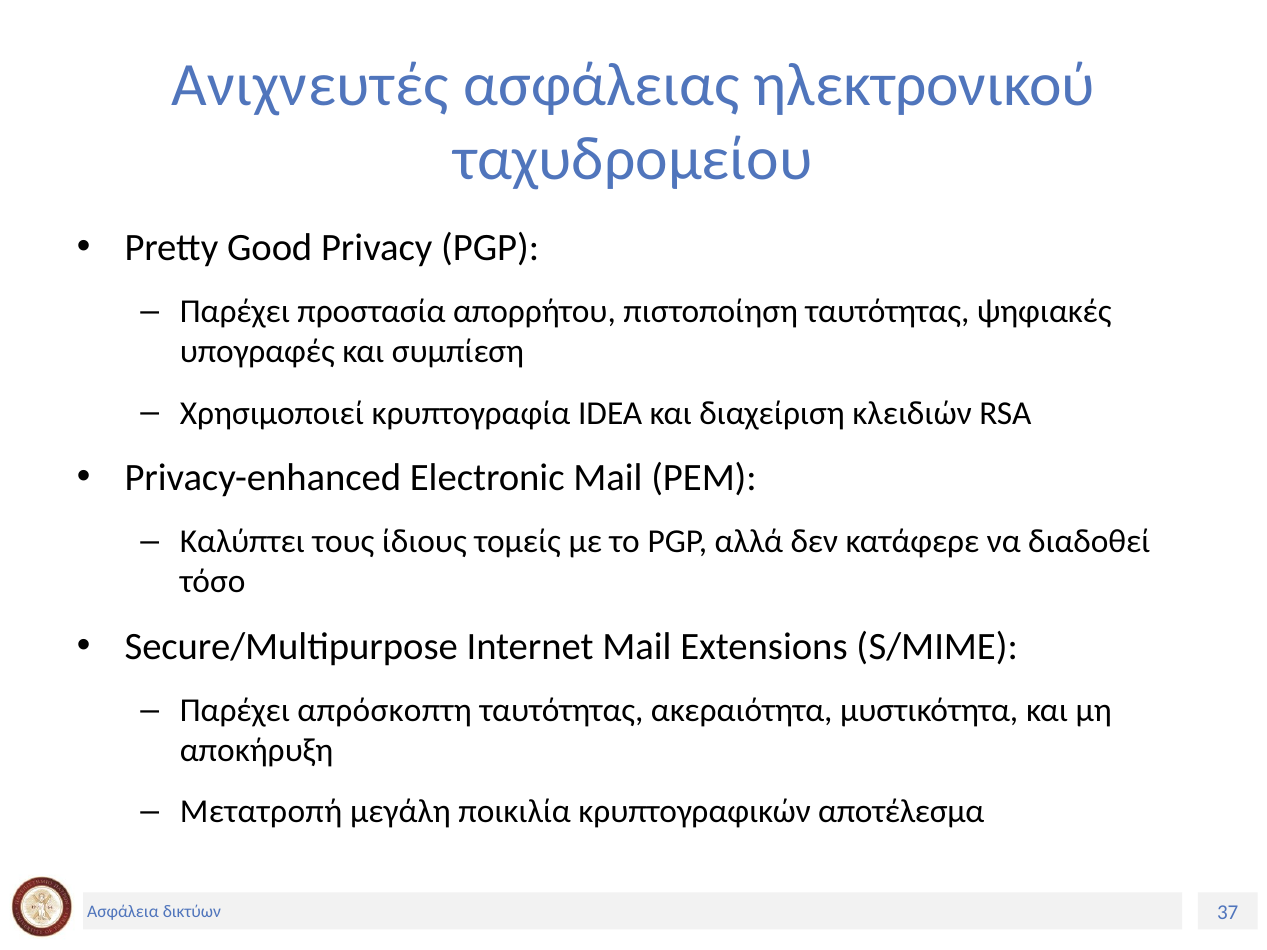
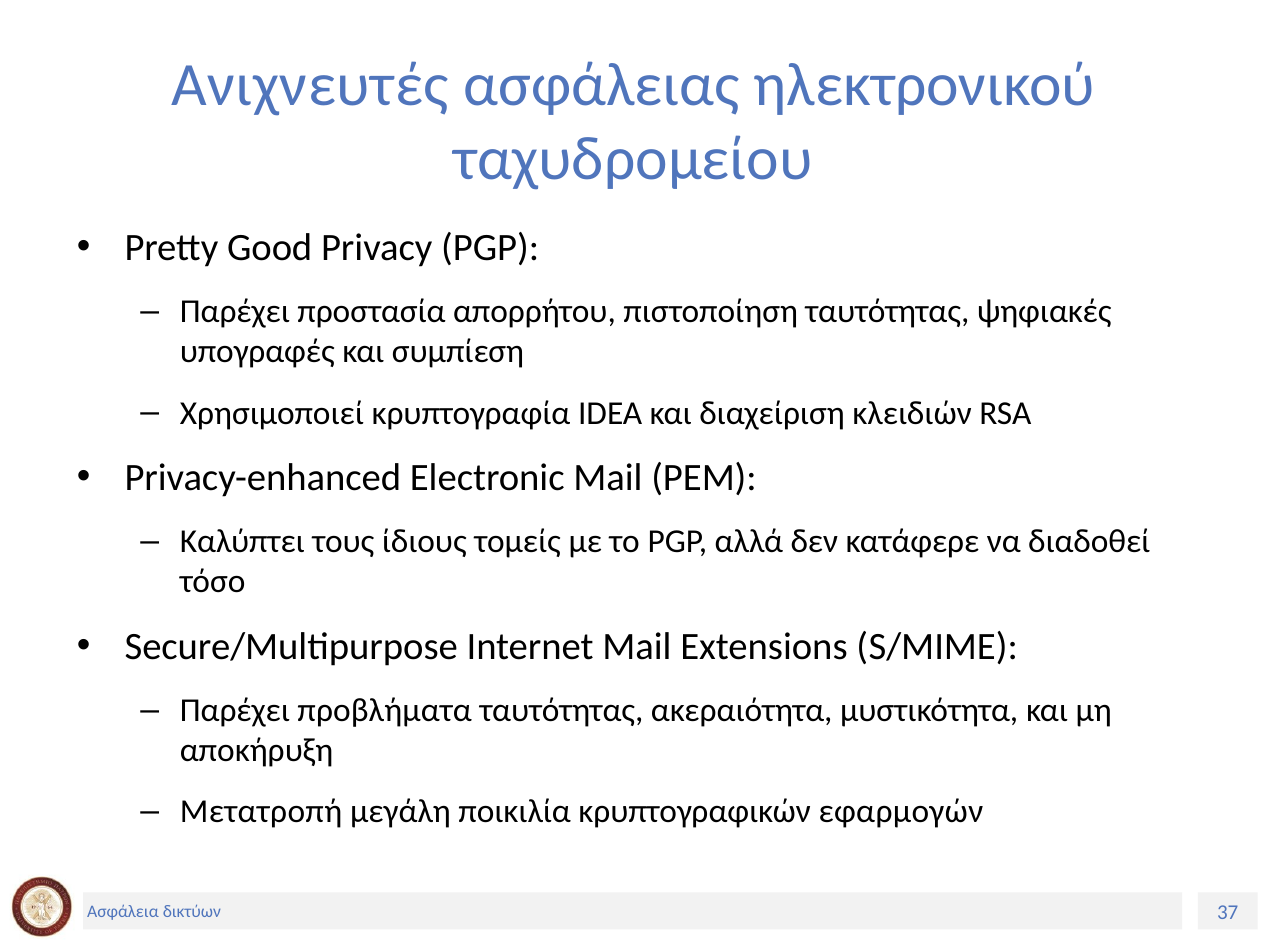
απρόσκοπτη: απρόσκοπτη -> προβλήματα (385, 711)
αποτέλεσμα: αποτέλεσμα -> εφαρμογών (901, 812)
